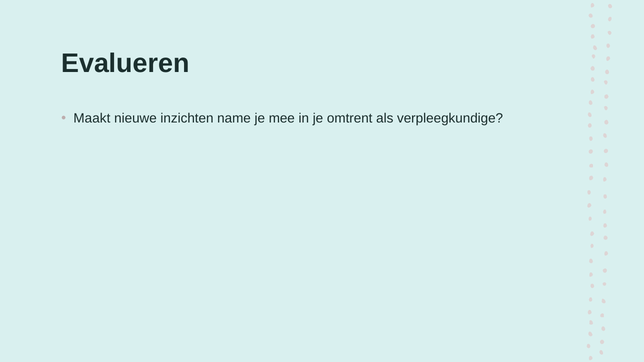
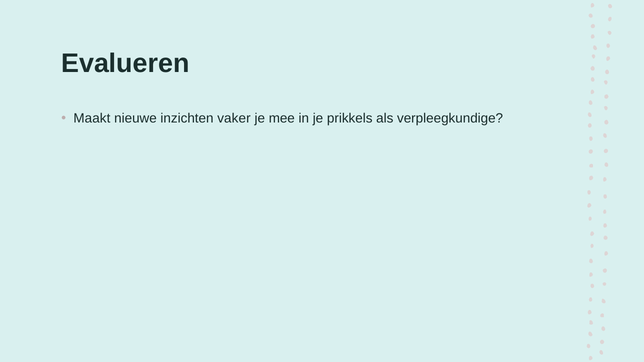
name: name -> vaker (234, 119)
omtrent: omtrent -> prikkels (350, 119)
